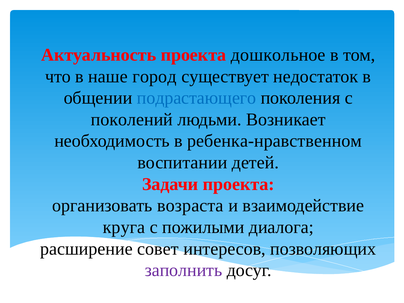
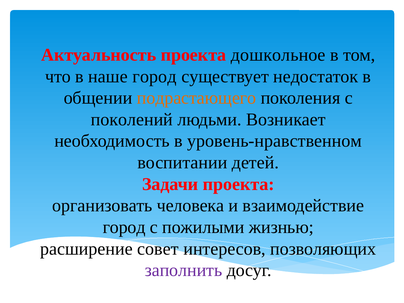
подрастающего colour: blue -> orange (197, 98)
ребенка-нравственном: ребенка-нравственном -> уровень-нравственном (275, 141)
возраста: возраста -> человека (190, 206)
круга: круга -> город (124, 227)
диалога: диалога -> жизнью (281, 227)
